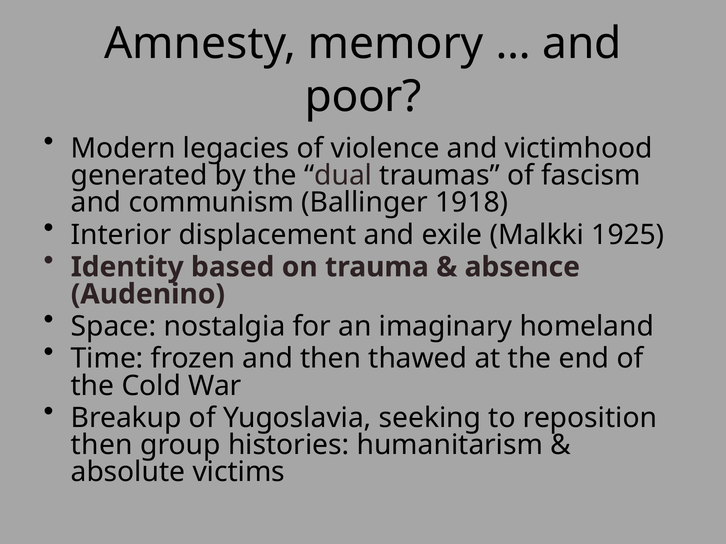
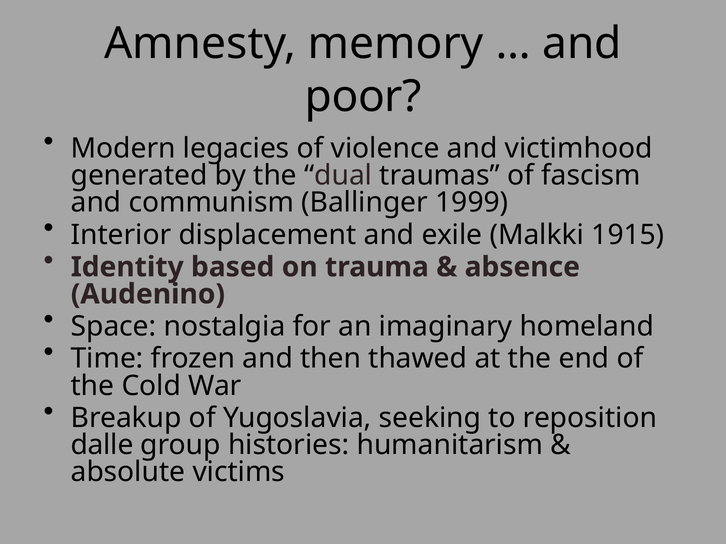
1918: 1918 -> 1999 (472, 203)
1925: 1925 -> 1915 (628, 235)
then: then -> dalle (102, 445)
